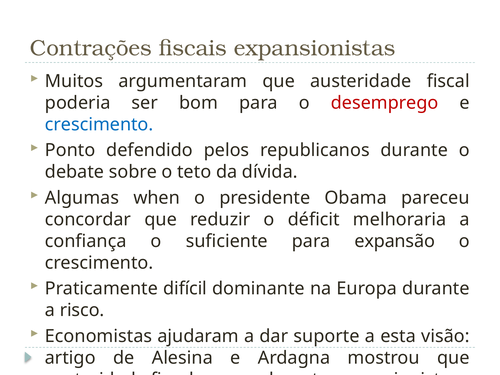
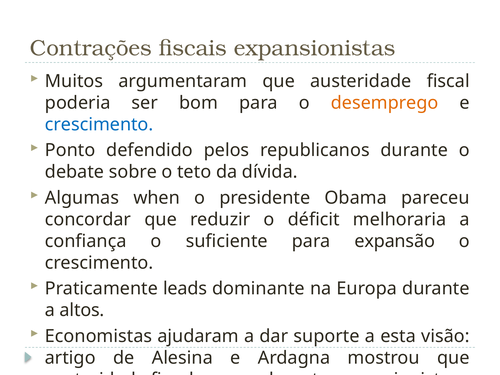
desemprego colour: red -> orange (385, 103)
difícil: difícil -> leads (185, 289)
risco: risco -> altos (82, 310)
